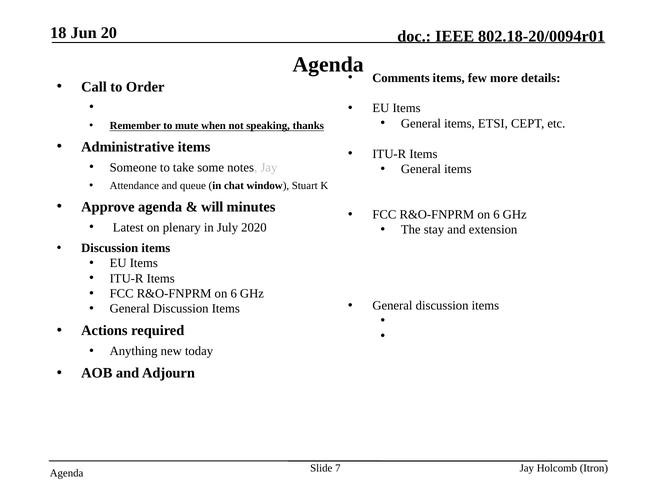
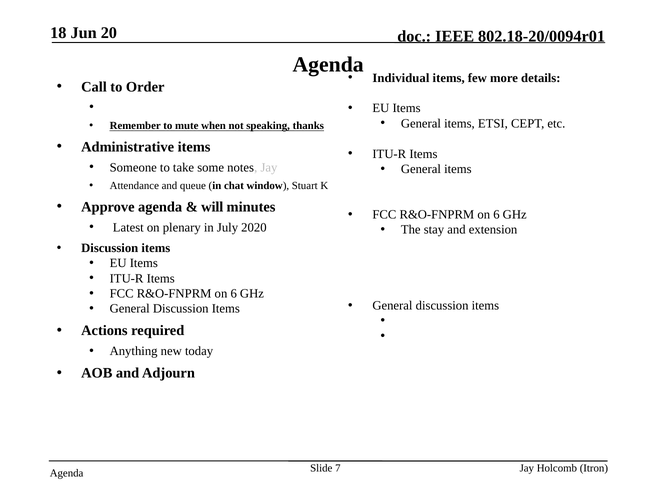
Comments: Comments -> Individual (401, 78)
